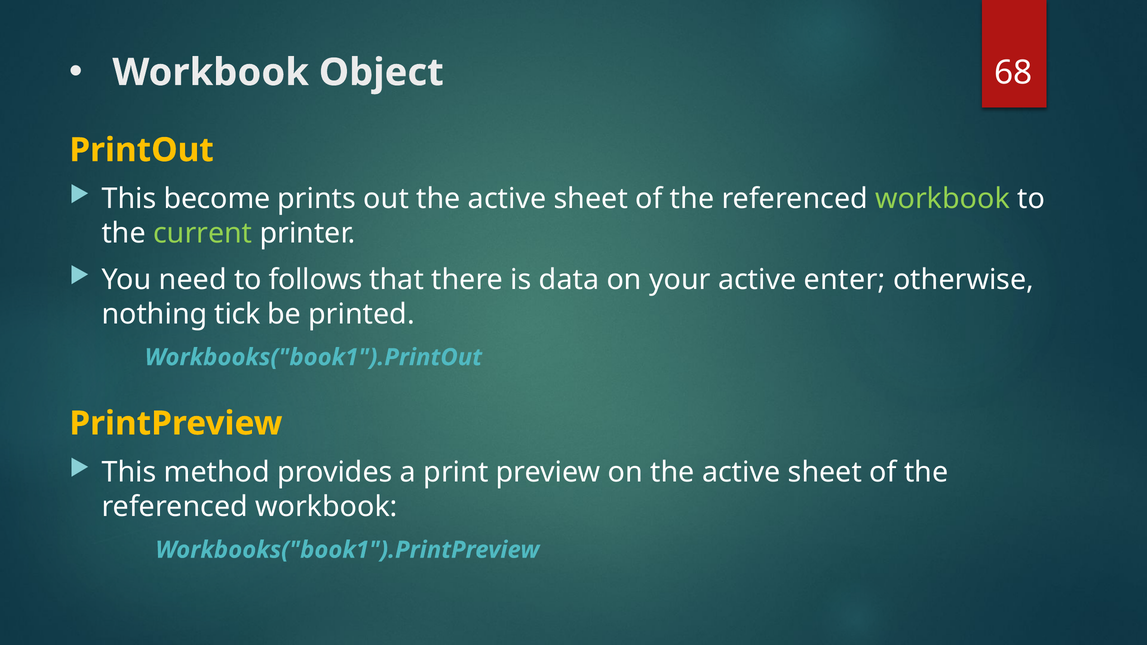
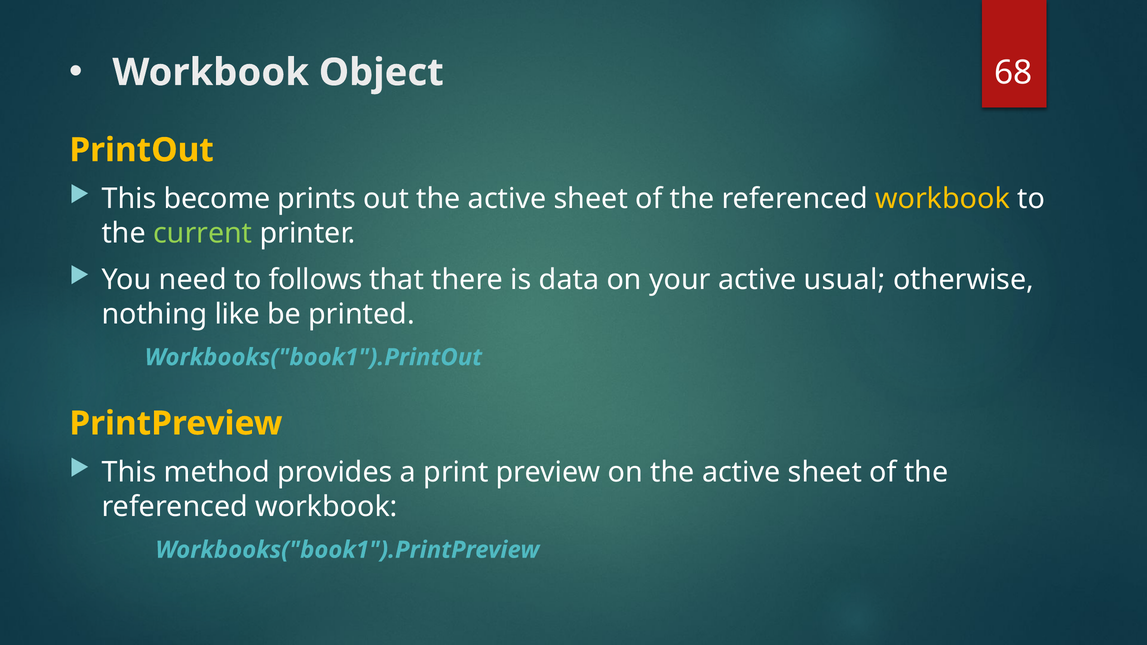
workbook colour: light green -> yellow (943, 199)
enter: enter -> usual (845, 280)
tick: tick -> like (237, 314)
